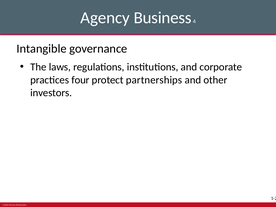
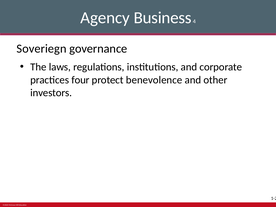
Intangible: Intangible -> Soveriegn (41, 49)
partnerships: partnerships -> benevolence (154, 80)
